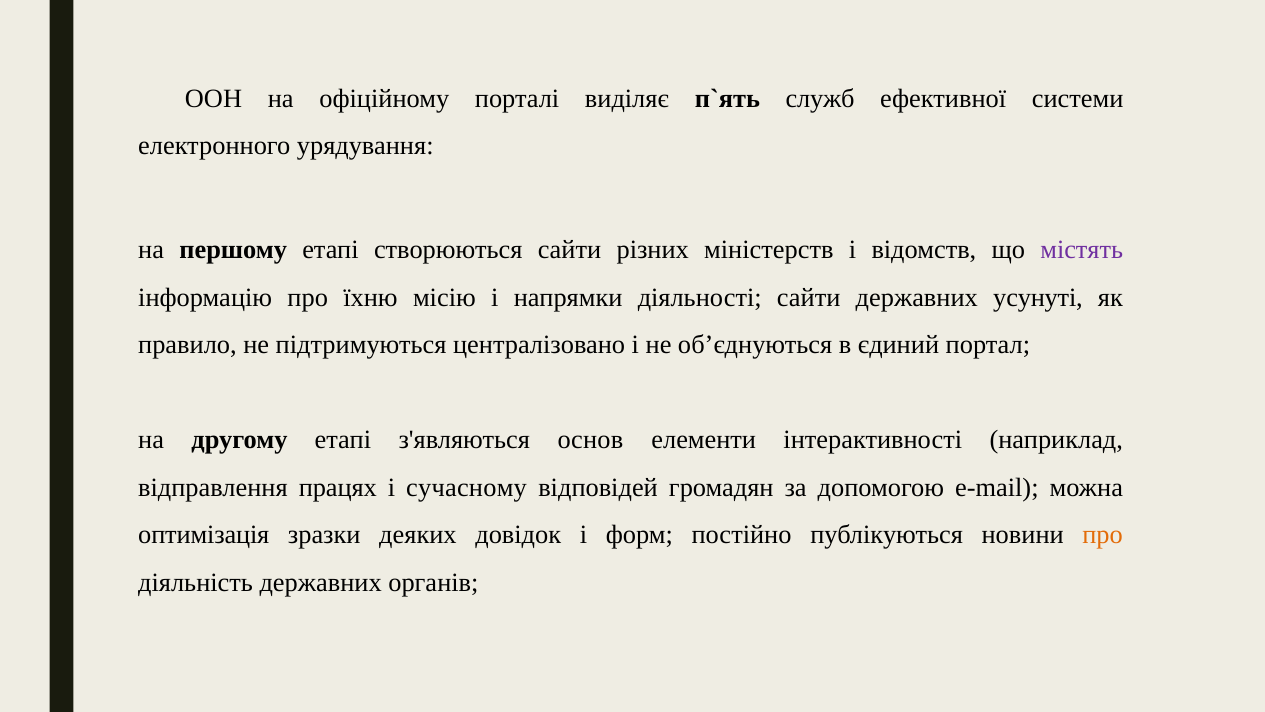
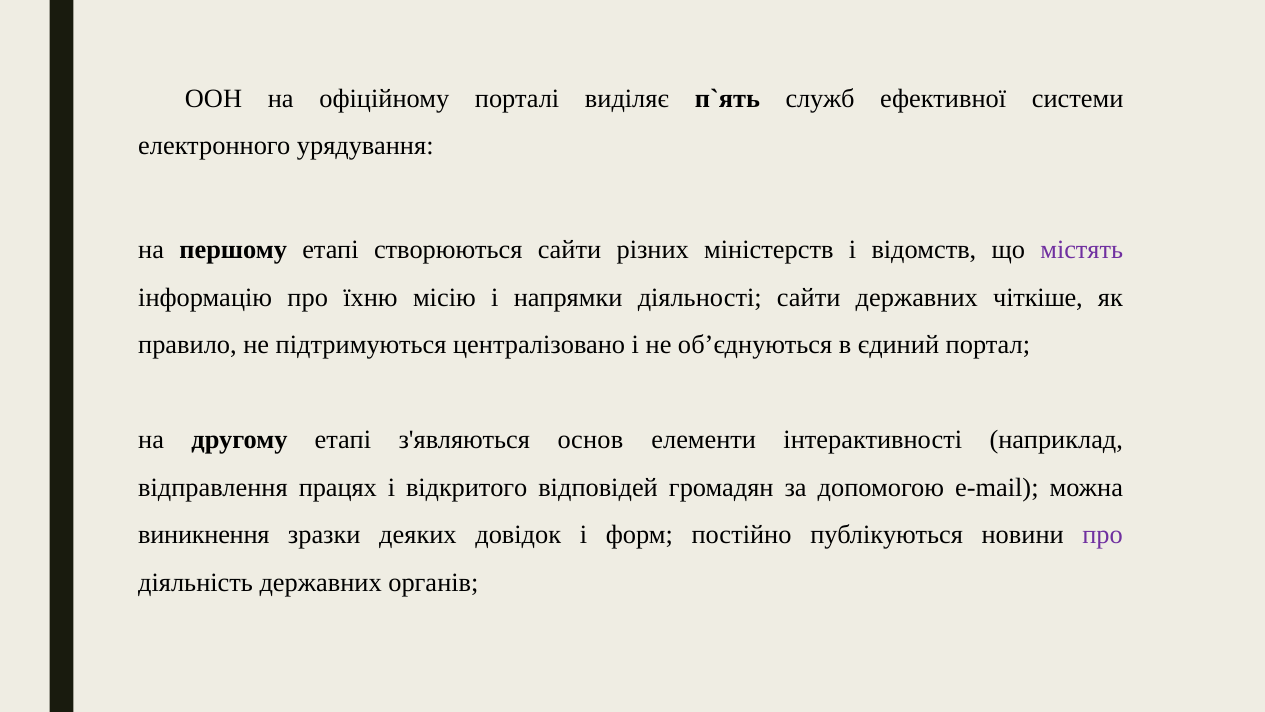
усунуті: усунуті -> чіткіше (1038, 297)
сучасному: сучасному -> відкритого (467, 487)
оптимізація: оптимізація -> виникнення (204, 535)
про colour: orange -> purple (1103, 535)
